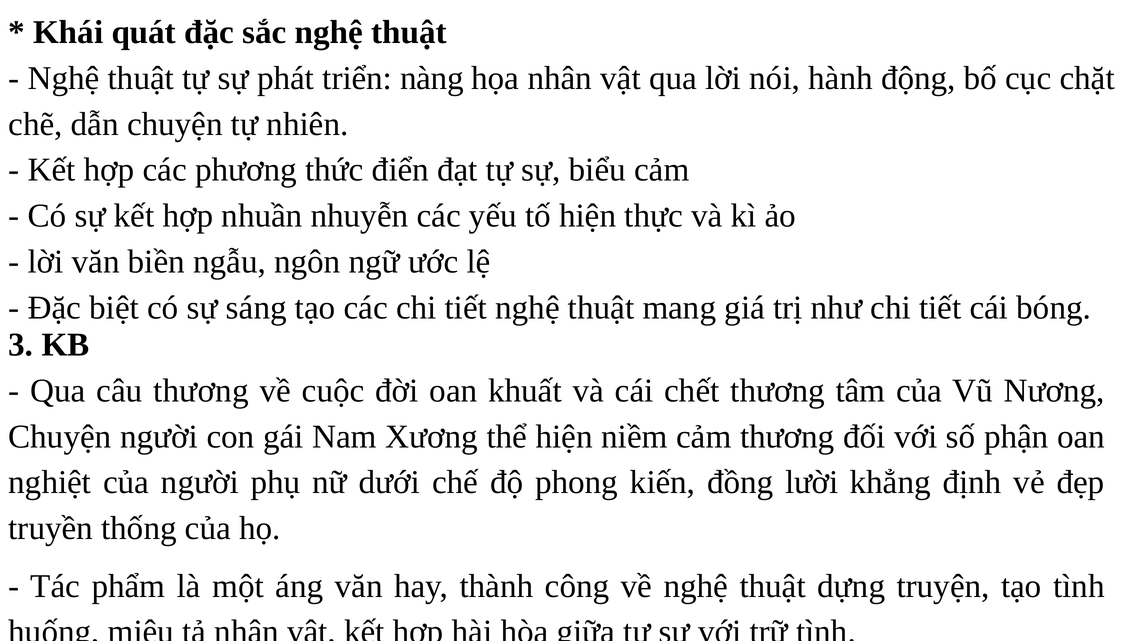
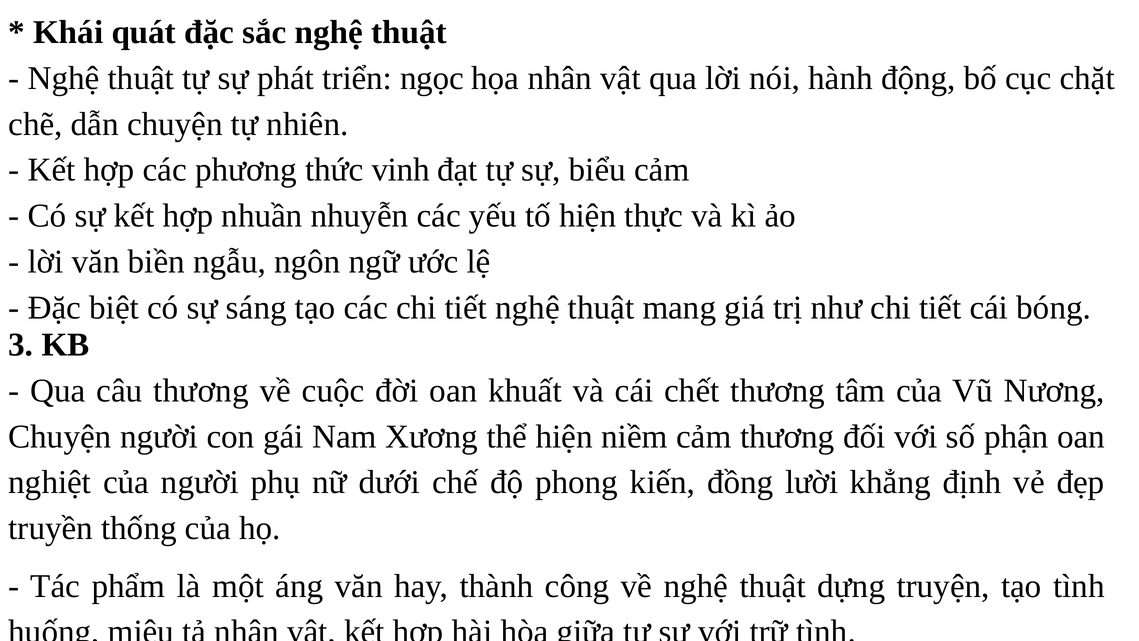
nàng: nàng -> ngọc (432, 78)
điển: điển -> vinh (401, 170)
